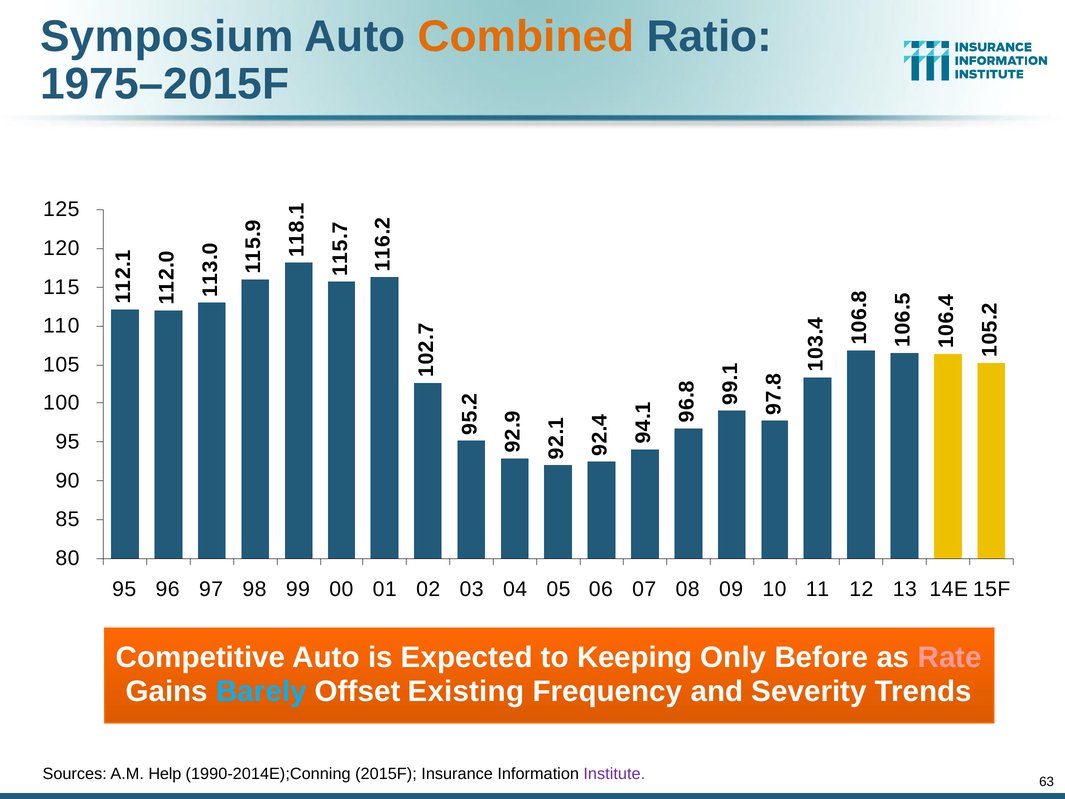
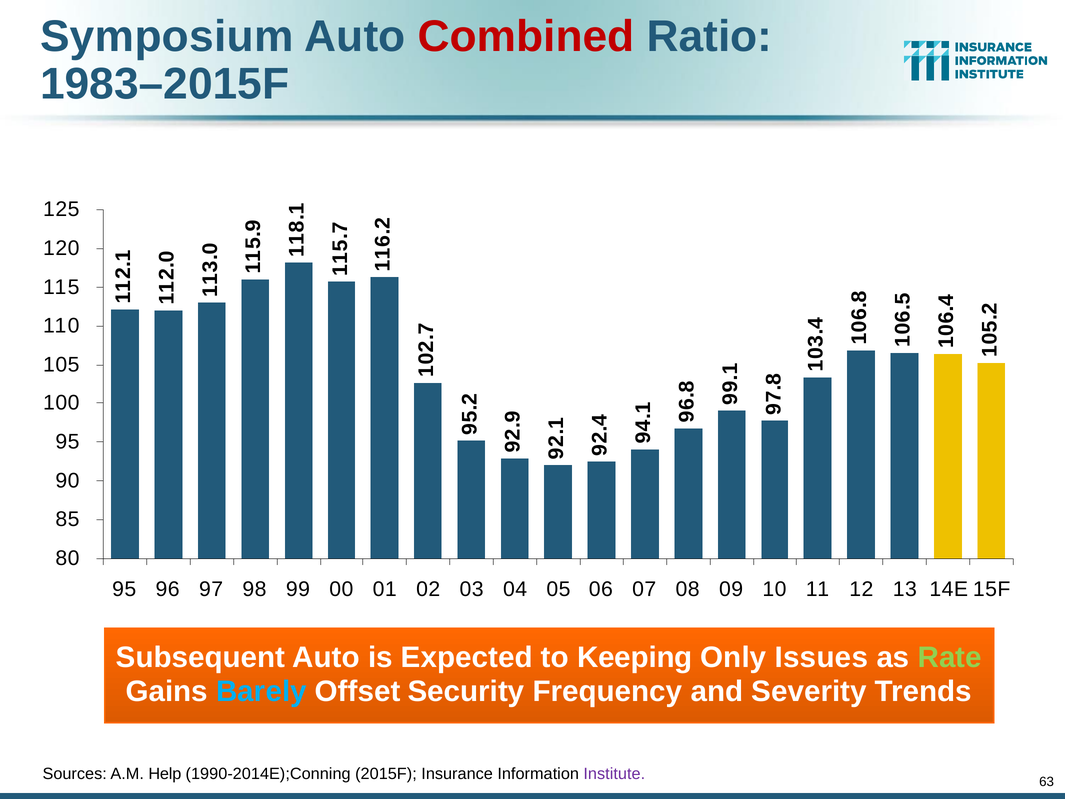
Combined colour: orange -> red (526, 36)
1975–2015F: 1975–2015F -> 1983–2015F (165, 84)
Competitive: Competitive -> Subsequent (201, 657)
Before: Before -> Issues (821, 657)
Rate colour: pink -> light green (950, 657)
Existing: Existing -> Security (466, 691)
